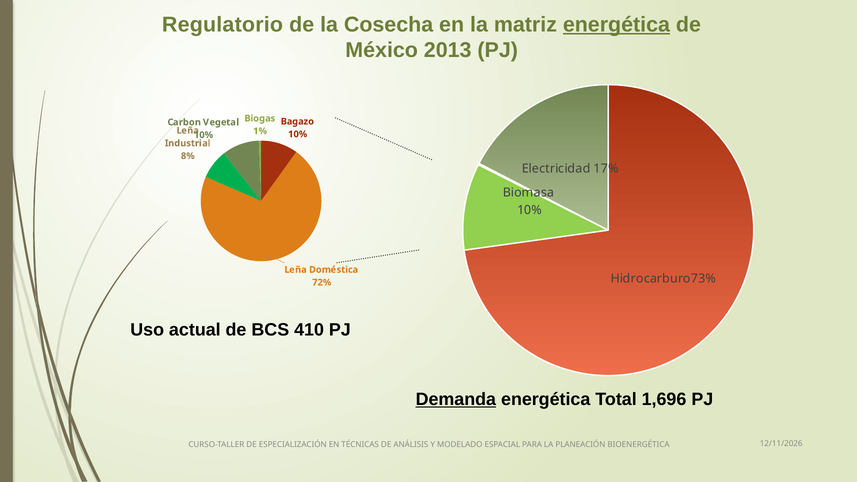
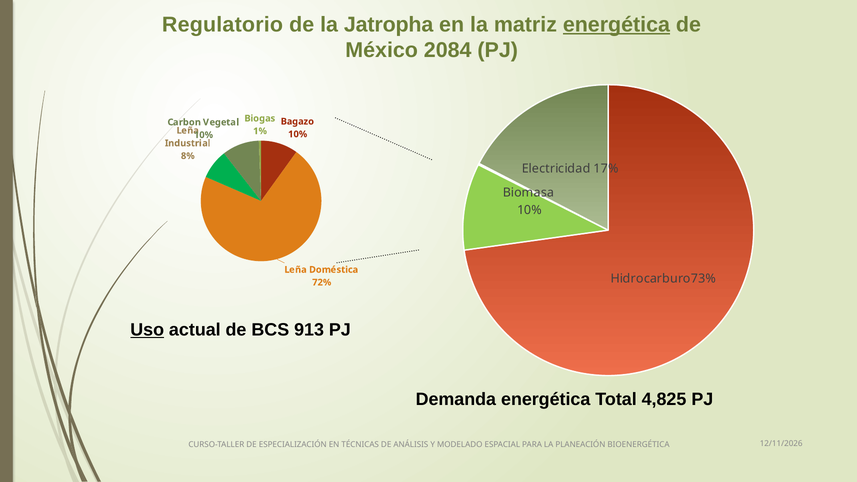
Cosecha: Cosecha -> Jatropha (389, 25)
2013: 2013 -> 2084 (448, 50)
Uso underline: none -> present (147, 330)
410: 410 -> 913 (309, 330)
Demanda underline: present -> none (456, 400)
1,696: 1,696 -> 4,825 (664, 400)
